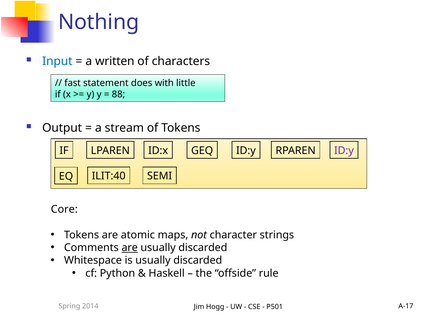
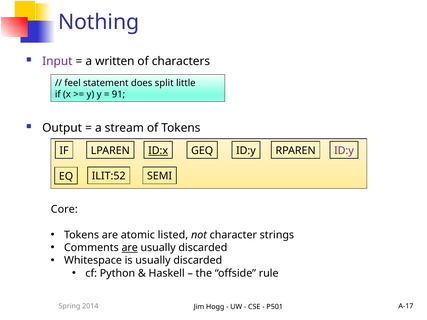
Input colour: blue -> purple (57, 61)
fast: fast -> feel (73, 83)
with: with -> split (164, 83)
88: 88 -> 91 (119, 95)
ID:x underline: none -> present (158, 151)
ILIT:40: ILIT:40 -> ILIT:52 (109, 176)
maps: maps -> listed (173, 235)
